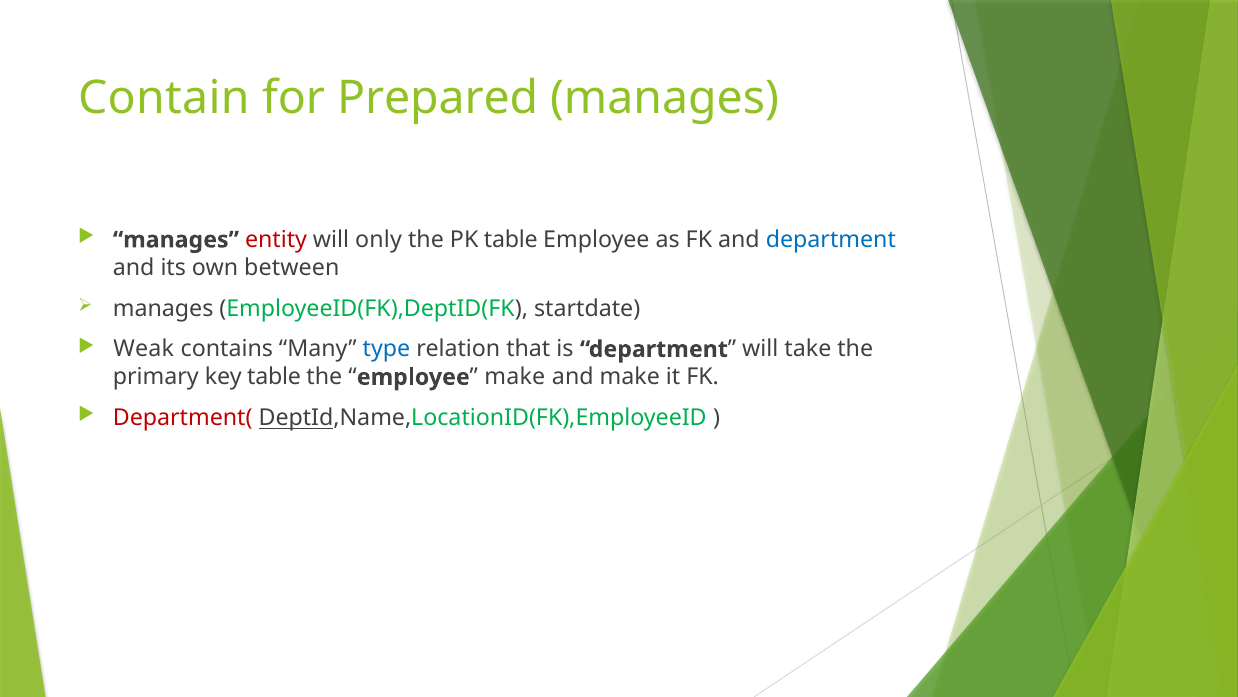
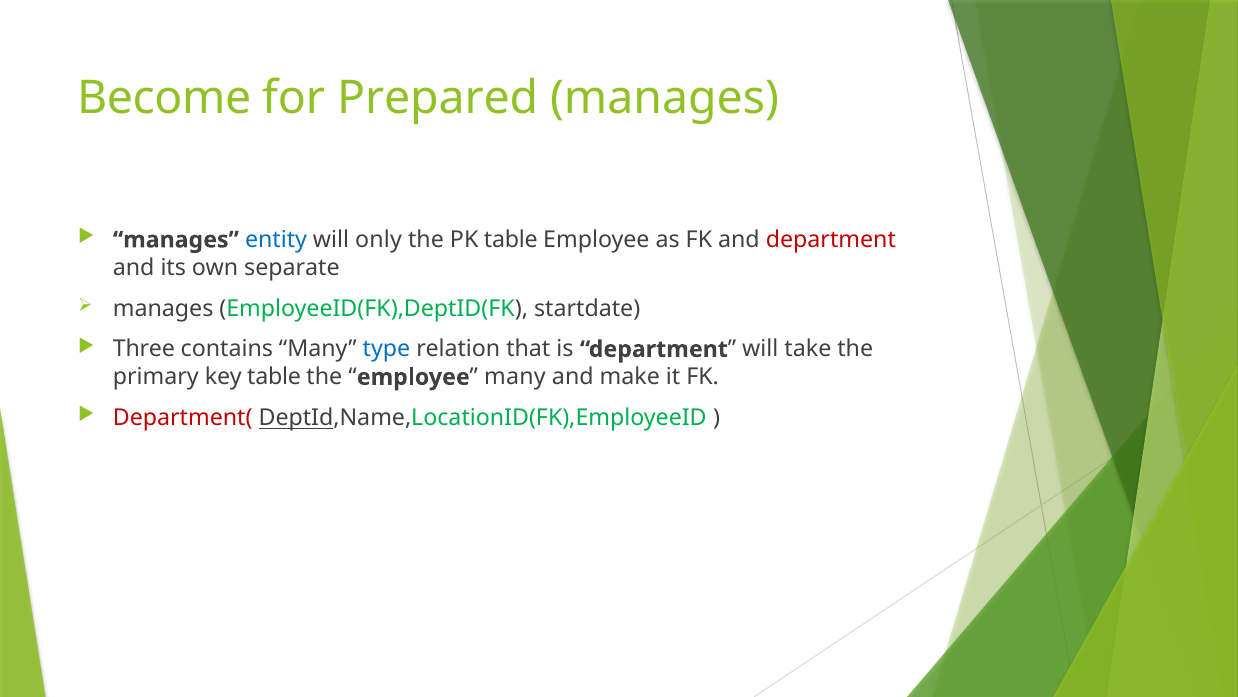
Contain: Contain -> Become (164, 98)
entity colour: red -> blue (276, 240)
department colour: blue -> red (831, 240)
between: between -> separate (292, 267)
Weak: Weak -> Three (144, 349)
make: make -> many (515, 377)
